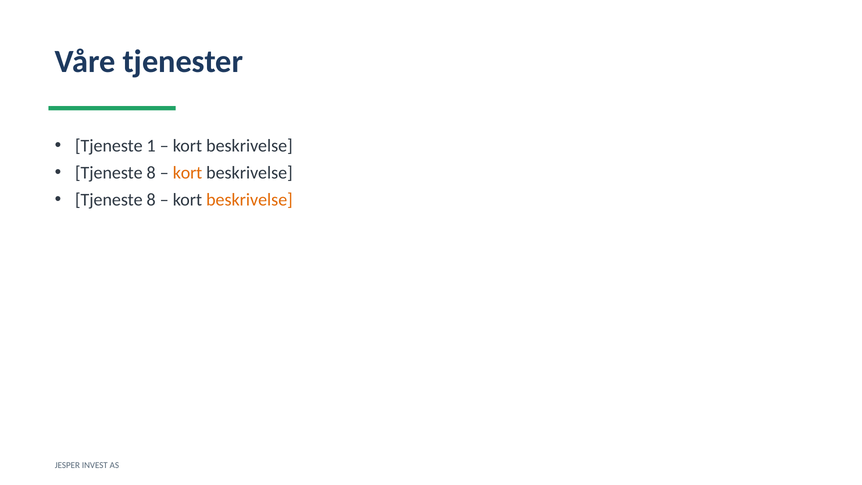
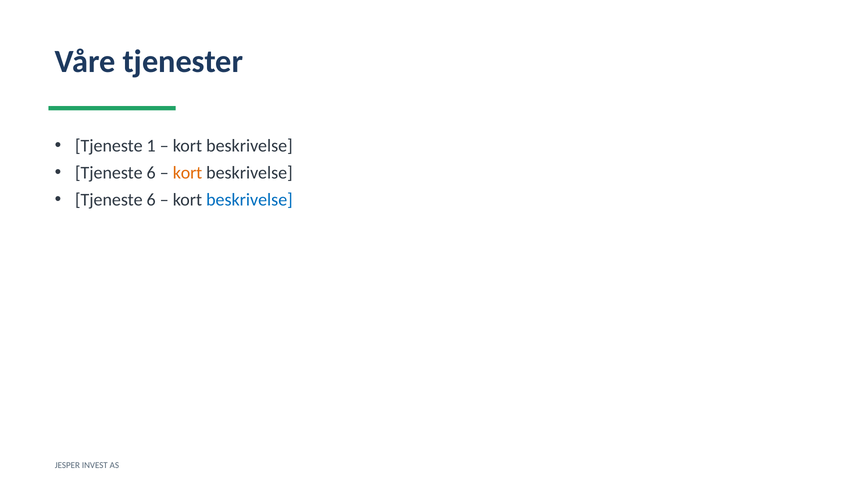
8: 8 -> 6 (151, 173)
8: 8 -> 6 (151, 200)
beskrivelse colour: orange -> blue (249, 200)
